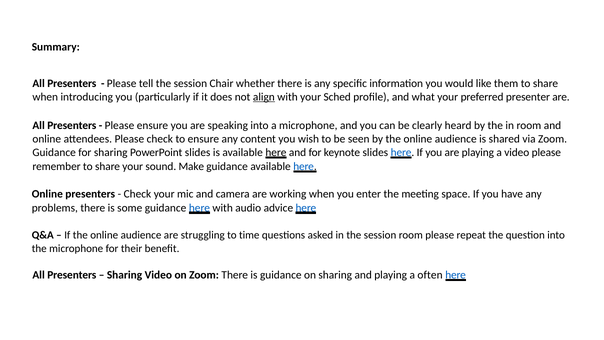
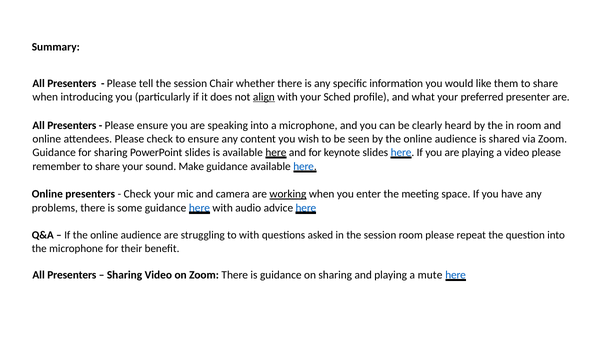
working underline: none -> present (288, 194)
to time: time -> with (249, 235)
often: often -> mute (430, 275)
